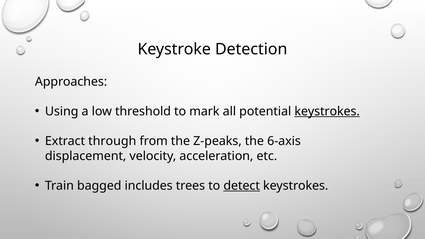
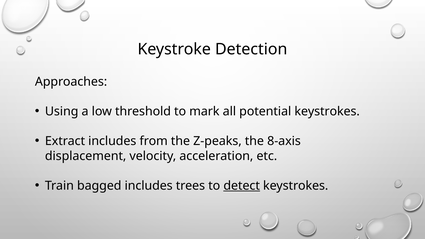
keystrokes underline: present -> none (327, 111)
Extract through: through -> includes (112, 141)
6-axis: 6-axis -> 8-axis (284, 141)
